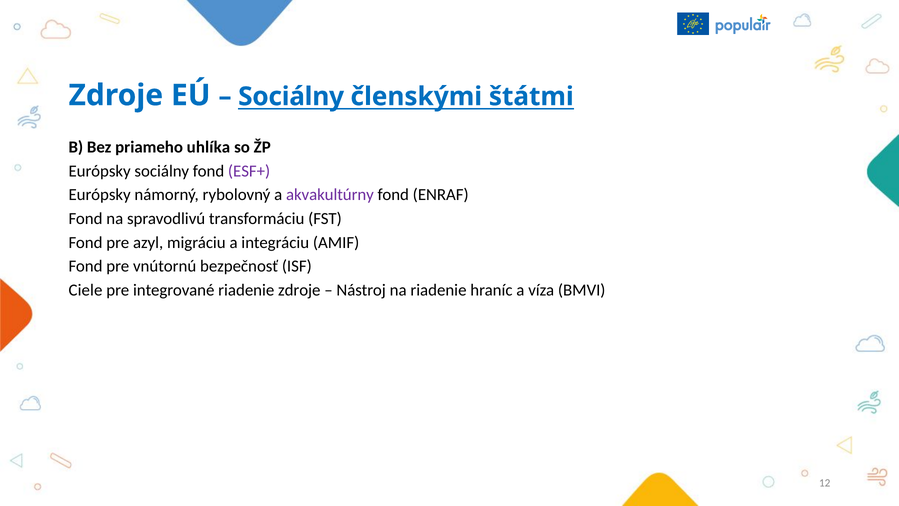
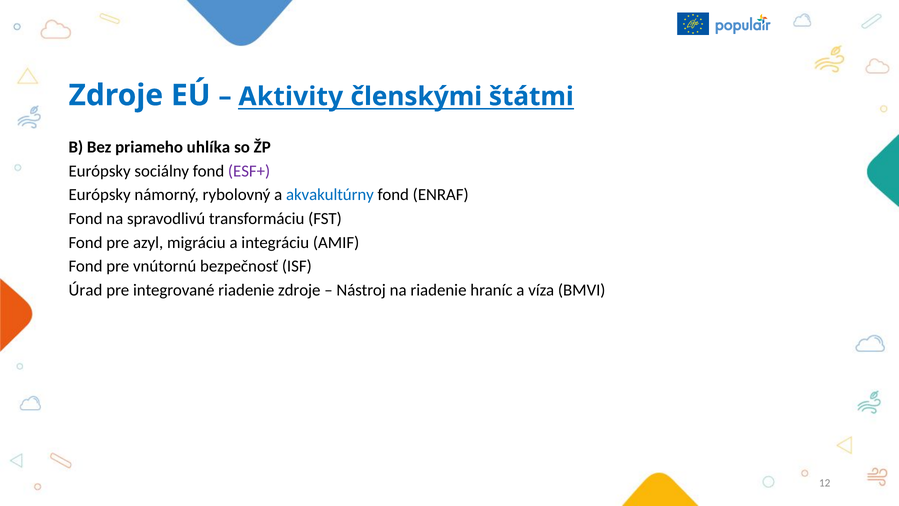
Sociálny: Sociálny -> Aktivity (291, 96)
akvakultúrny colour: purple -> blue (330, 195)
Ciele: Ciele -> Úrad (85, 290)
